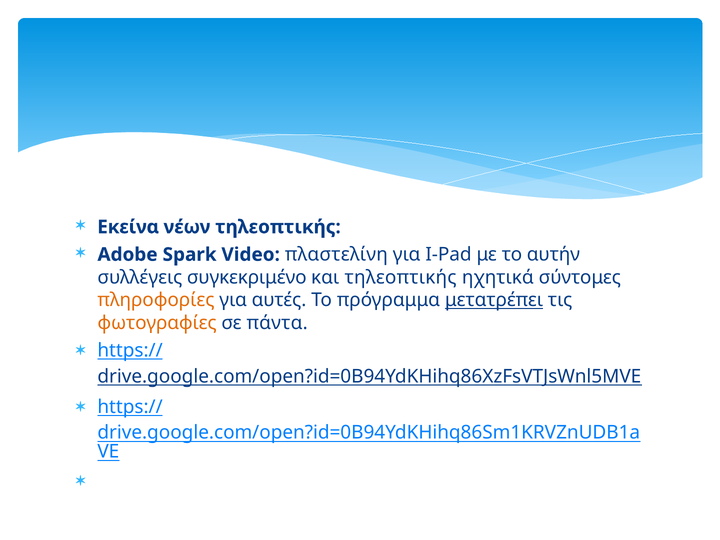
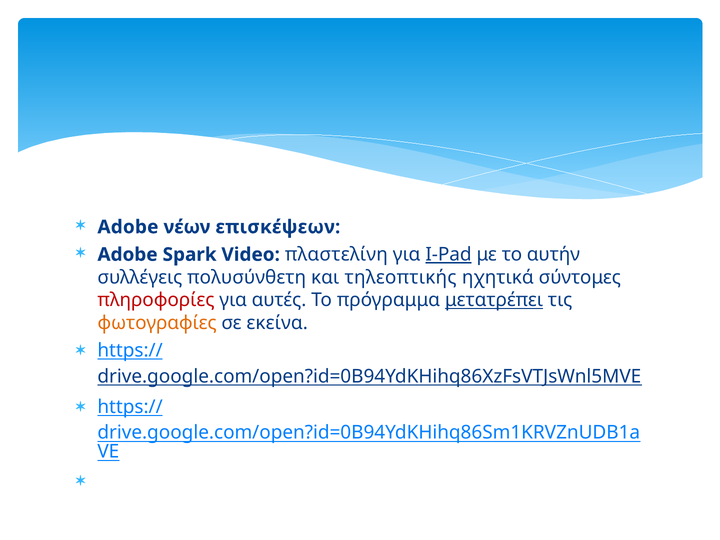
Εκείνα: Εκείνα -> Adobe (128, 227)
νέων τηλεοπτικής: τηλεοπτικής -> επισκέψεων (278, 227)
I-Pad underline: none -> present (449, 255)
συγκεκριμένο: συγκεκριμένο -> πολυσύνθετη (247, 277)
πληροφορίες colour: orange -> red (156, 300)
πάντα: πάντα -> εκείνα (277, 323)
